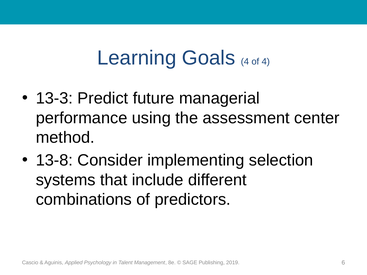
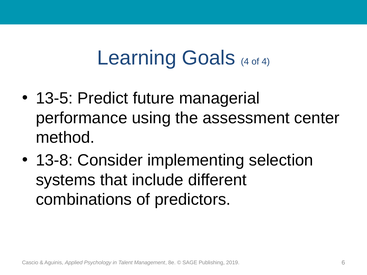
13-3: 13-3 -> 13-5 (54, 98)
